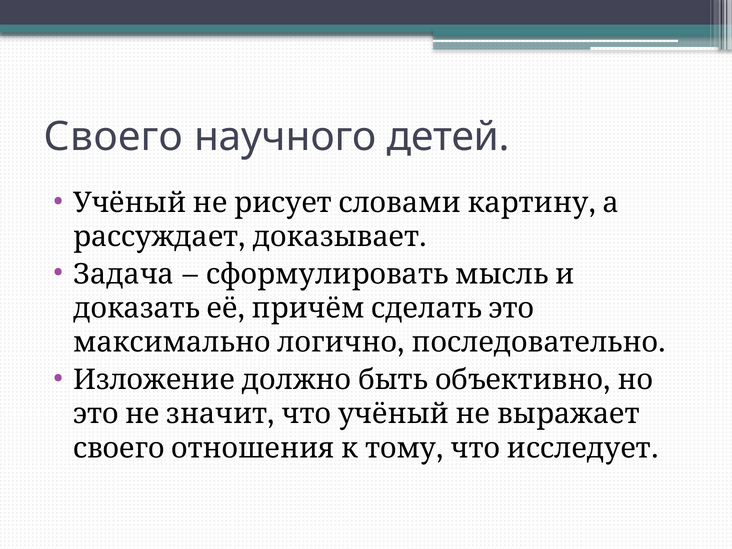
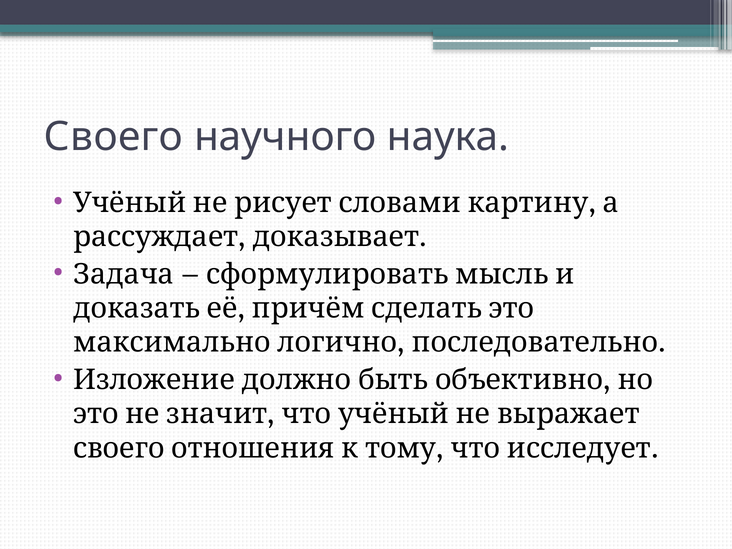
детей: детей -> наука (448, 137)
